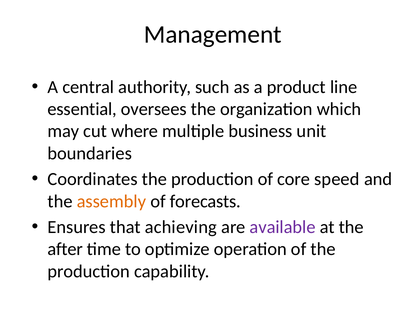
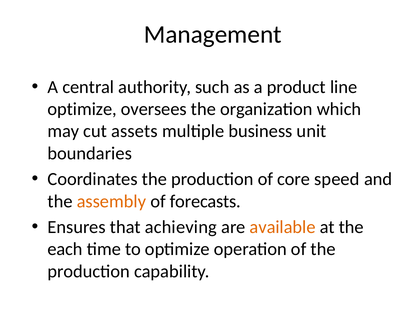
essential: essential -> optimize (82, 109)
where: where -> assets (134, 131)
available colour: purple -> orange (283, 227)
after: after -> each (65, 249)
